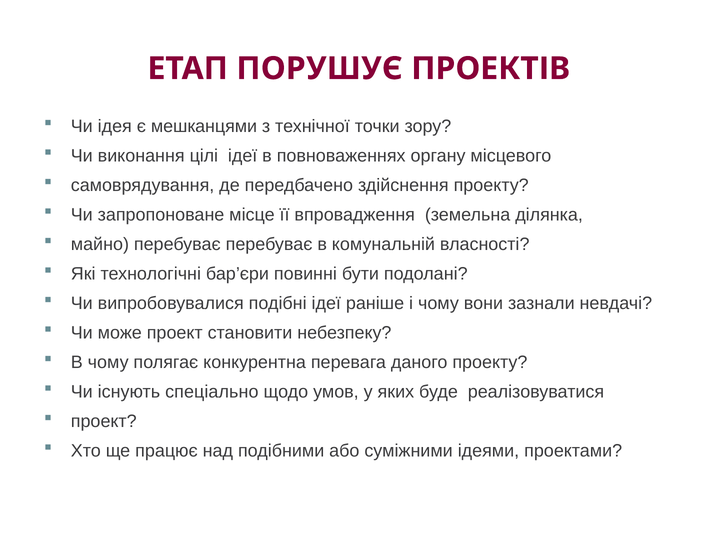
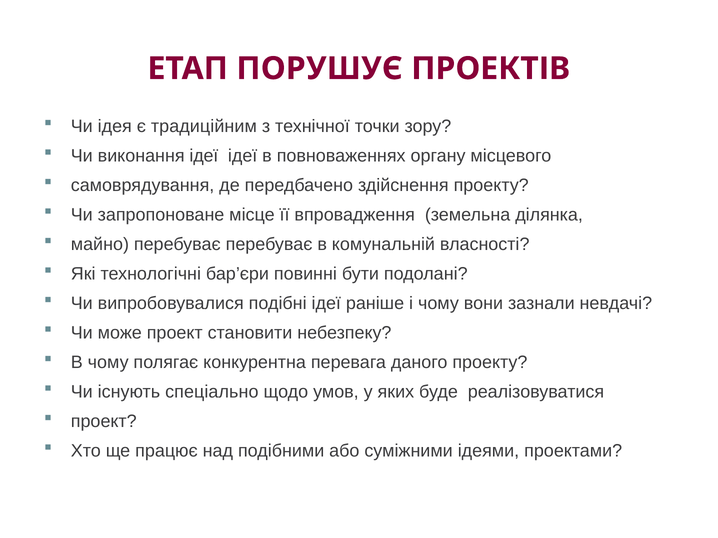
мешканцями: мешканцями -> традиційним (204, 127)
виконання цілі: цілі -> ідеї (204, 156)
